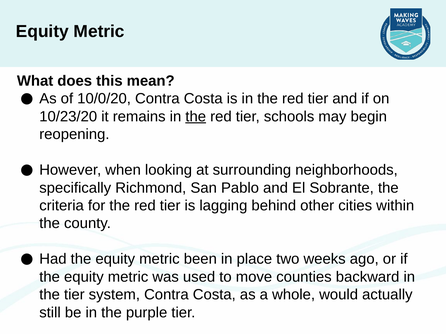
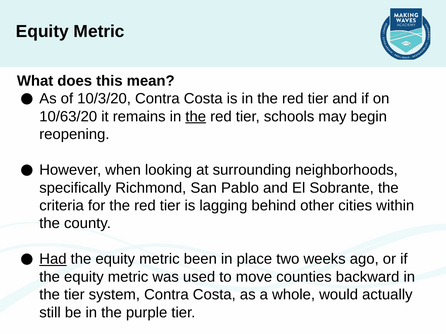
10/0/20: 10/0/20 -> 10/3/20 (104, 99)
10/23/20: 10/23/20 -> 10/63/20 (68, 117)
Had underline: none -> present (53, 259)
